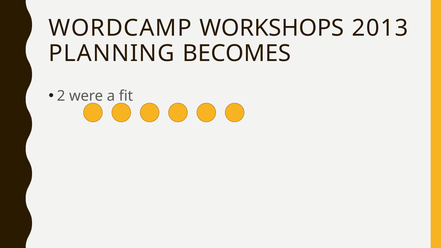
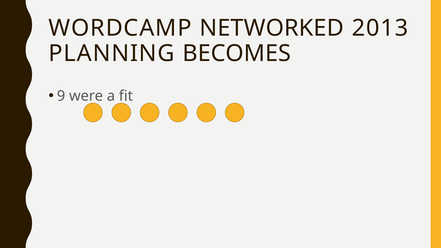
WORKSHOPS: WORKSHOPS -> NETWORKED (272, 28)
2: 2 -> 9 (61, 96)
